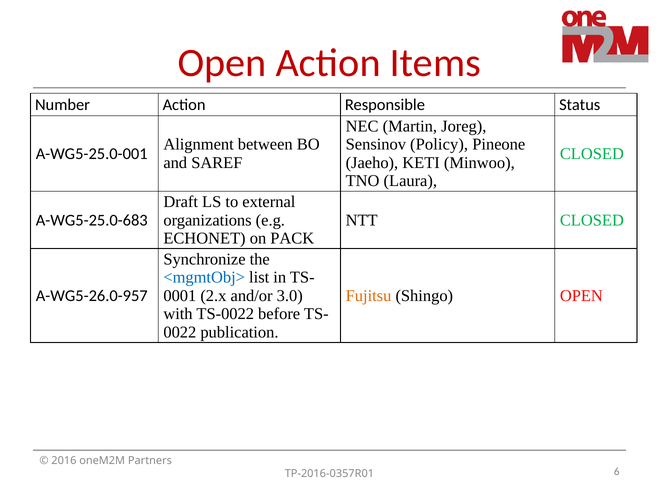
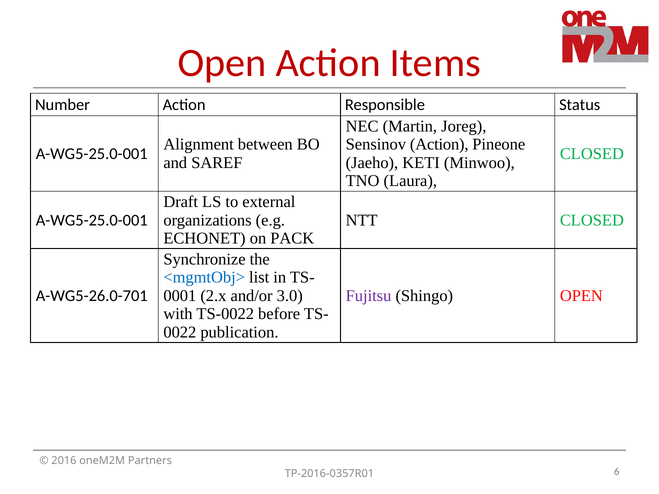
Sensinov Policy: Policy -> Action (439, 145)
A-WG5-25.0-683: A-WG5-25.0-683 -> A-WG5-25.0-001 (92, 220)
Fujitsu colour: orange -> purple (369, 296)
A-WG5-26.0-957: A-WG5-26.0-957 -> A-WG5-26.0-701 (92, 296)
